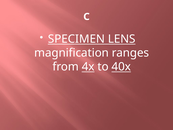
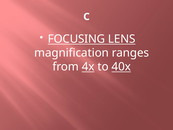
SPECIMEN: SPECIMEN -> FOCUSING (76, 39)
